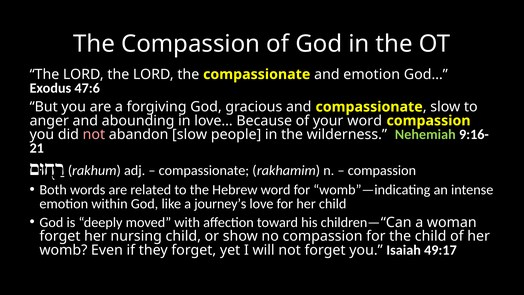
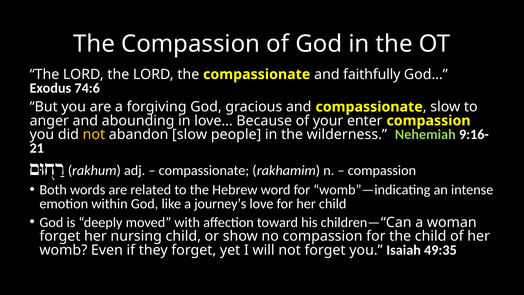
and emotion: emotion -> faithfully (372, 74)
47:6: 47:6 -> 74:6 (87, 88)
your word: word -> enter (365, 121)
not colour: pink -> yellow (94, 134)
49:17: 49:17 -> 49:35 (440, 250)
